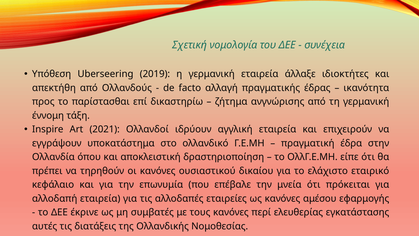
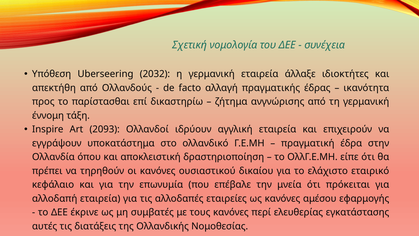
2019: 2019 -> 2032 (155, 74)
2021: 2021 -> 2093 (105, 129)
